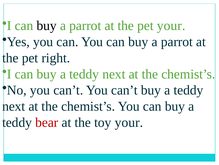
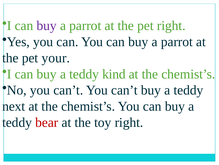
buy colour: black -> purple (47, 26)
pet your: your -> right (171, 26)
right: right -> your (56, 58)
next: next -> kind (114, 74)
toy your: your -> right (129, 122)
